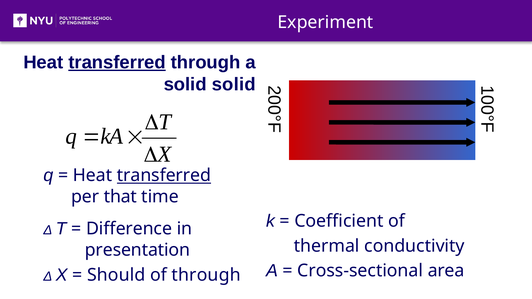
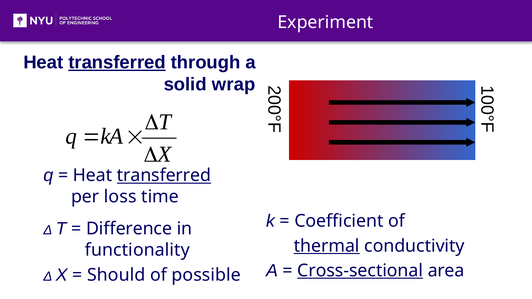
solid solid: solid -> wrap (234, 85)
that: that -> loss (120, 197)
thermal underline: none -> present (327, 246)
presentation: presentation -> functionality (137, 250)
Cross-sectional underline: none -> present (360, 271)
of through: through -> possible (206, 275)
